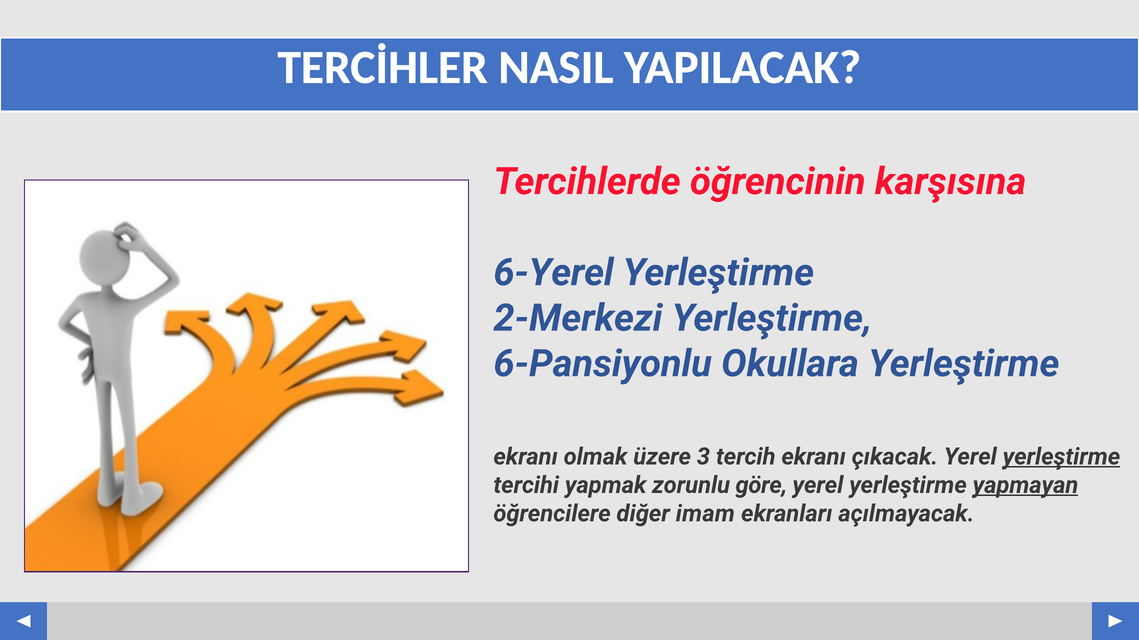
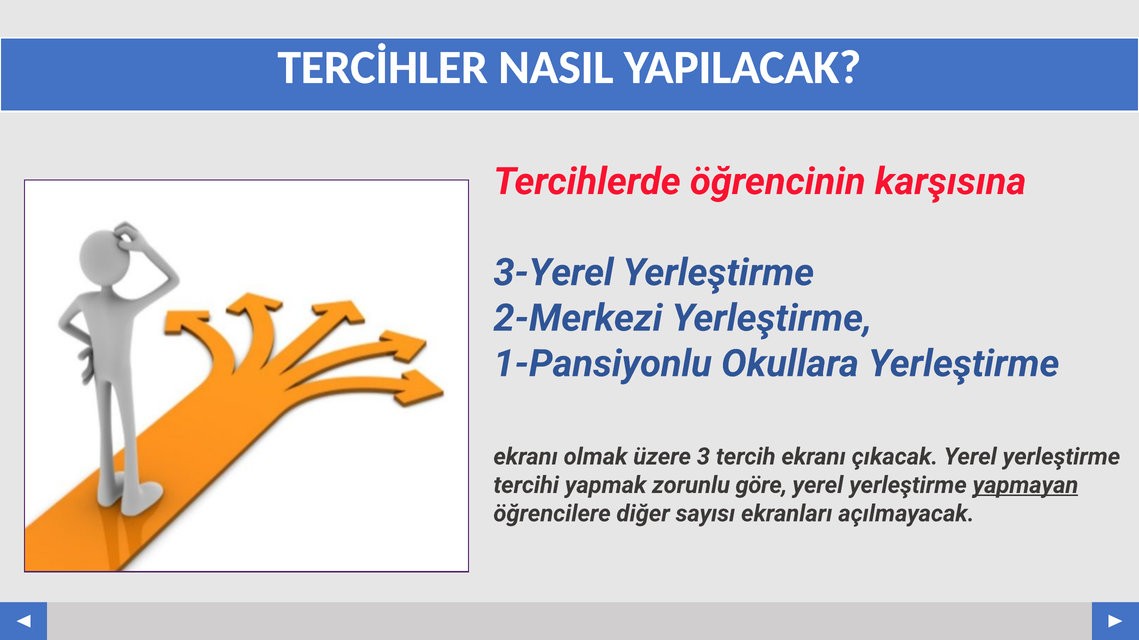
6-Yerel: 6-Yerel -> 3-Yerel (554, 273)
6-Pansiyonlu: 6-Pansiyonlu -> 1-Pansiyonlu (603, 364)
yerleştirme underline: present -> none (1061, 457)
imam: imam -> sayısı (705, 514)
